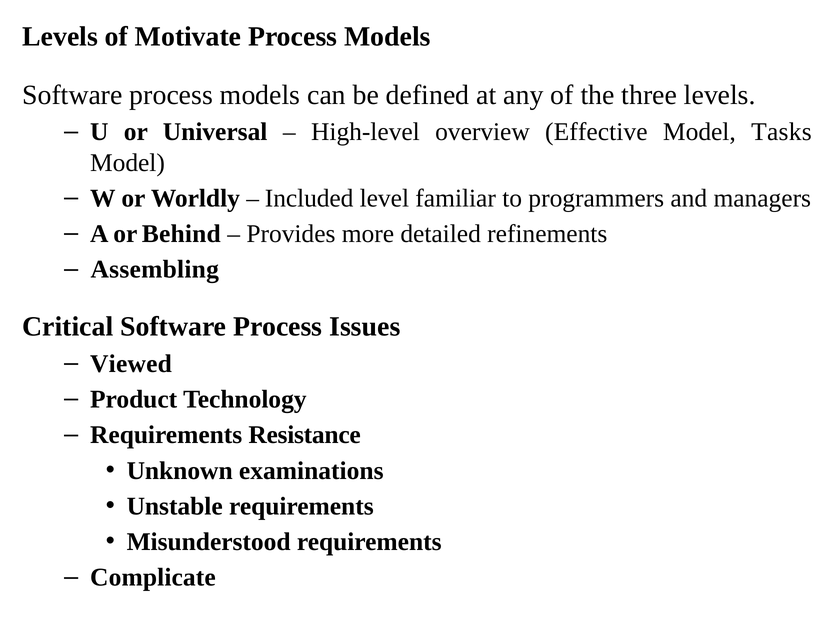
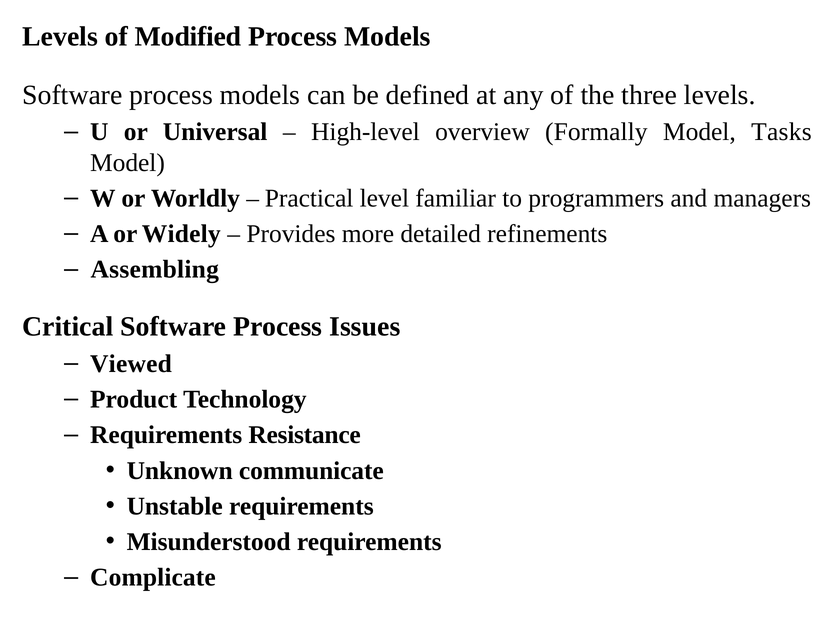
Motivate: Motivate -> Modified (188, 37)
Effective: Effective -> Formally (596, 132)
Included: Included -> Practical (309, 198)
Behind: Behind -> Widely (181, 234)
examinations: examinations -> communicate (311, 471)
